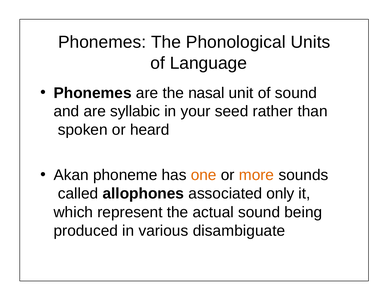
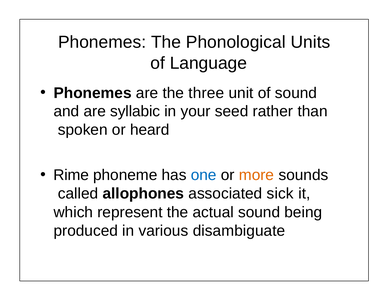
nasal: nasal -> three (206, 93)
Akan: Akan -> Rime (71, 175)
one colour: orange -> blue (204, 175)
only: only -> sick (280, 194)
